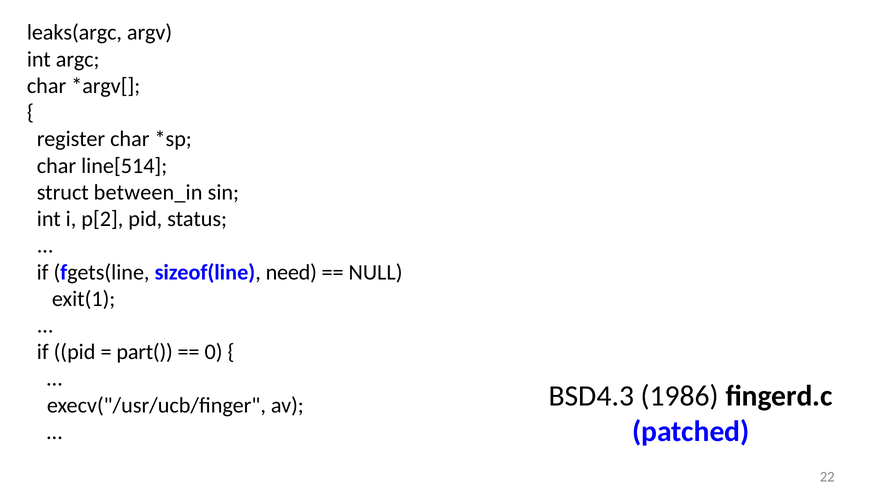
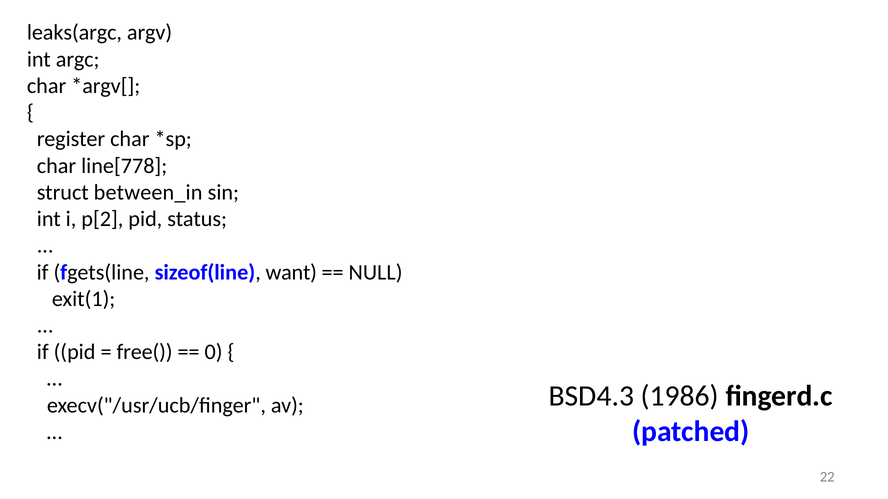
line[514: line[514 -> line[778 (124, 166)
need: need -> want (291, 272)
part(: part( -> free( (145, 352)
